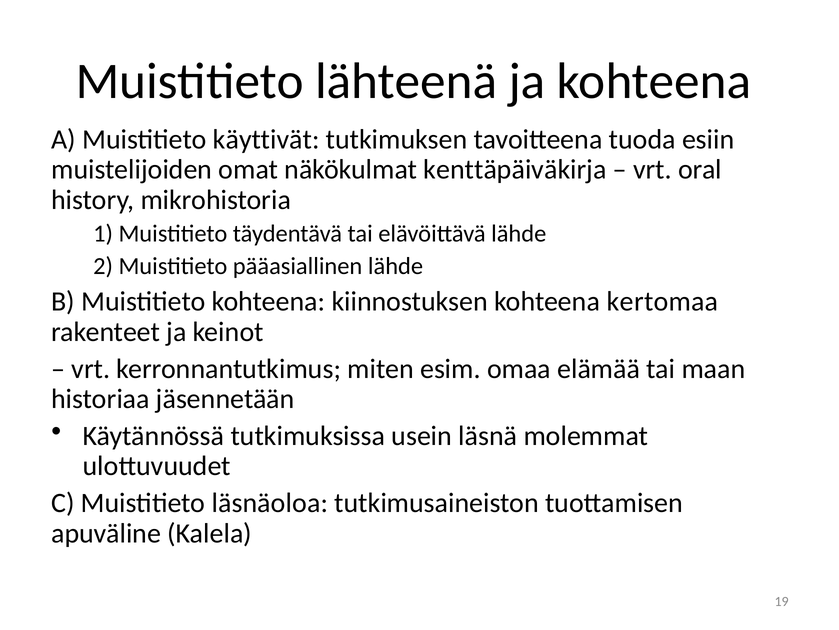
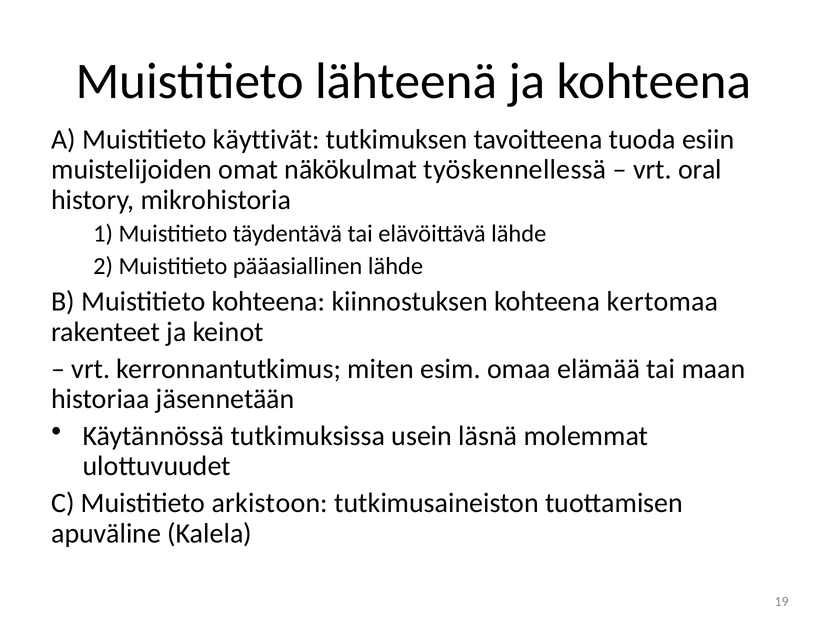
kenttäpäiväkirja: kenttäpäiväkirja -> työskennellessä (515, 170)
läsnäoloa: läsnäoloa -> arkistoon (270, 502)
